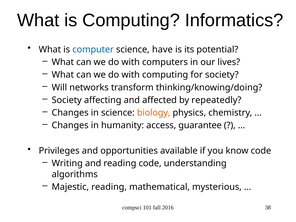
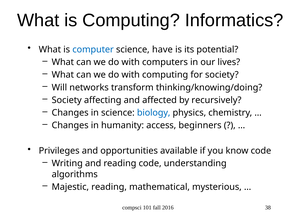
repeatedly: repeatedly -> recursively (216, 100)
biology colour: orange -> blue (154, 113)
guarantee: guarantee -> beginners (200, 125)
